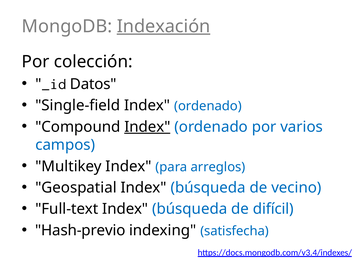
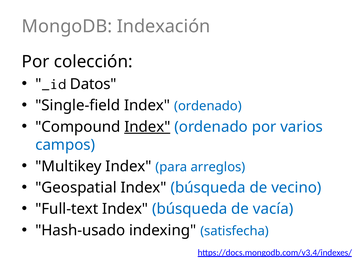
Indexación underline: present -> none (164, 26)
difícil: difícil -> vacía (273, 209)
Hash-previo: Hash-previo -> Hash-usado (80, 230)
